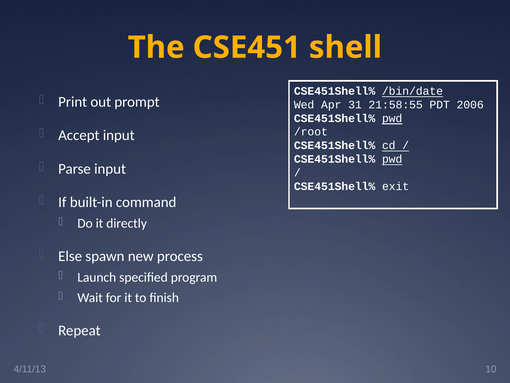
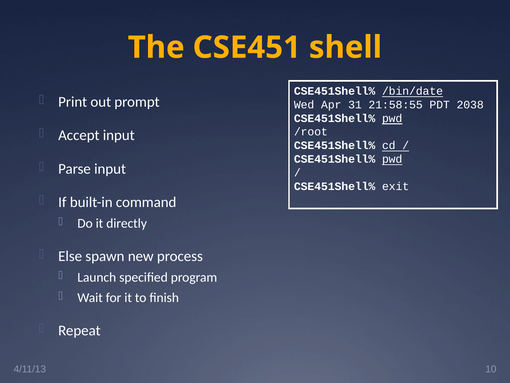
2006: 2006 -> 2038 (470, 105)
